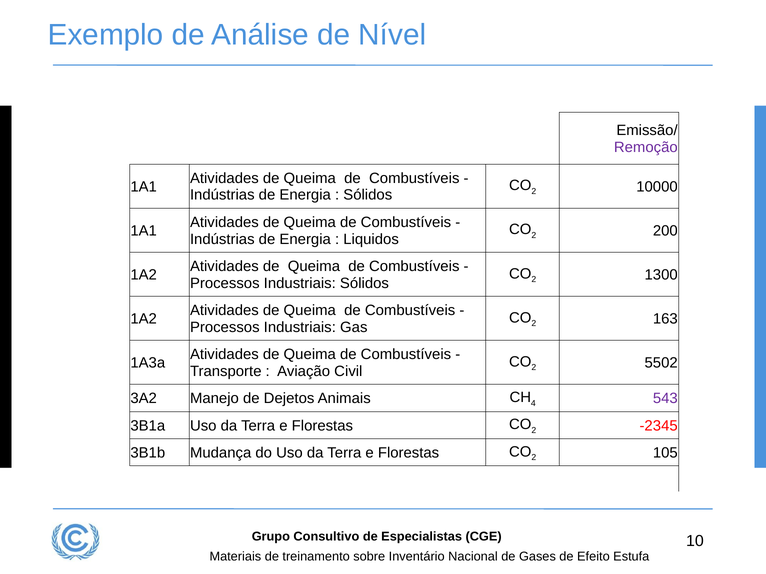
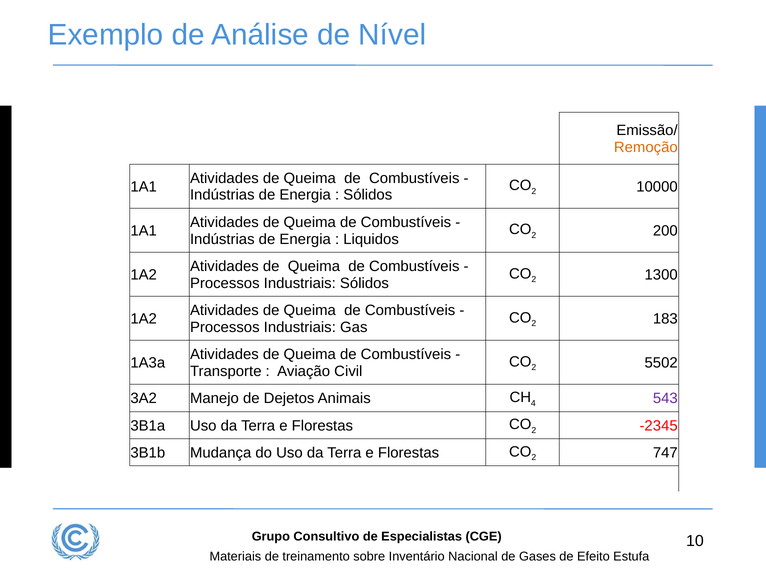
Remoção colour: purple -> orange (646, 147)
163: 163 -> 183 (665, 319)
105: 105 -> 747 (665, 453)
